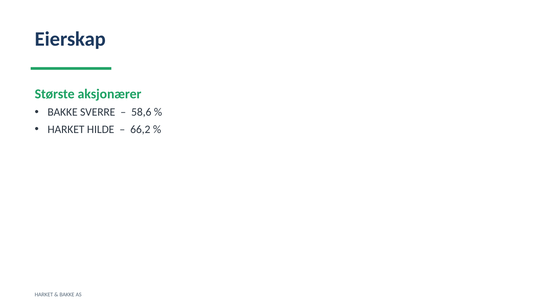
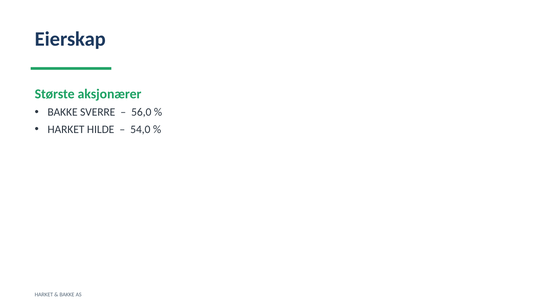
58,6: 58,6 -> 56,0 (141, 112)
66,2: 66,2 -> 54,0 (140, 129)
